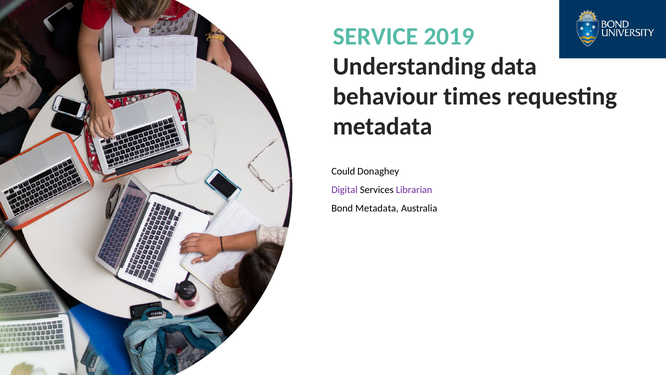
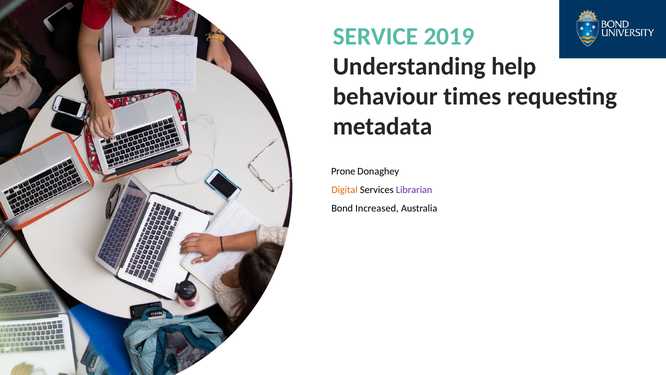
data: data -> help (514, 66)
Could: Could -> Prone (343, 171)
Digital colour: purple -> orange (344, 190)
Bond Metadata: Metadata -> Increased (377, 208)
